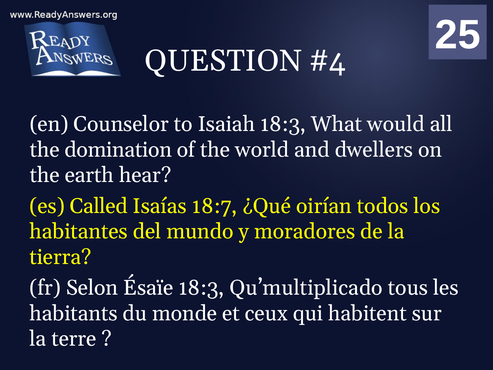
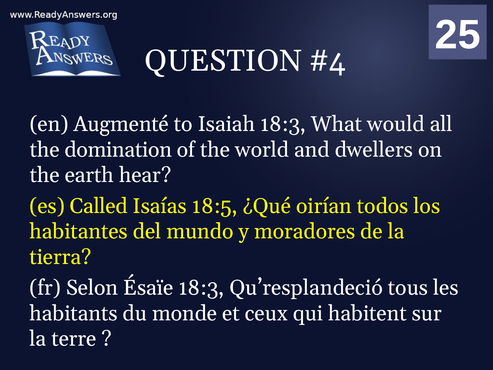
Counselor: Counselor -> Augmenté (121, 124)
18:7: 18:7 -> 18:5 (215, 206)
Qu’multiplicado: Qu’multiplicado -> Qu’resplandeció (306, 288)
